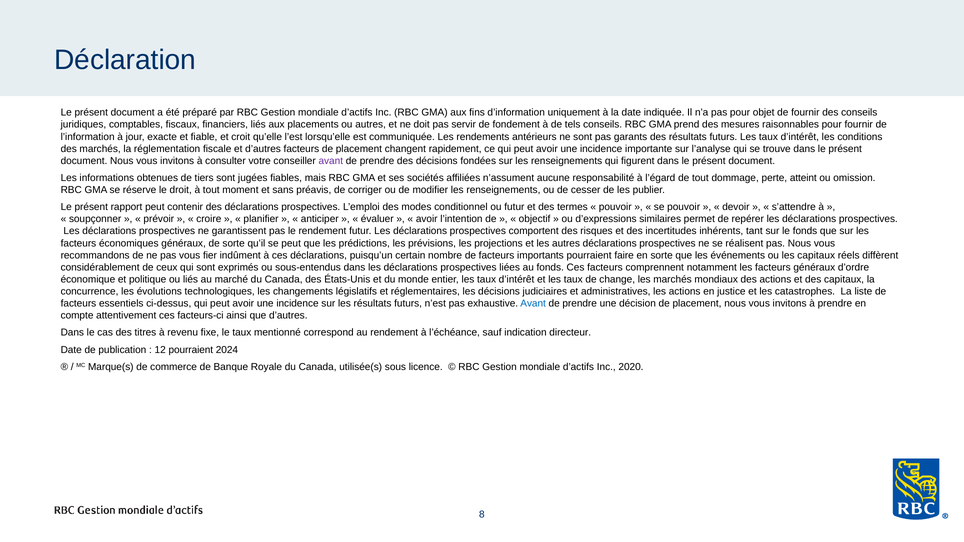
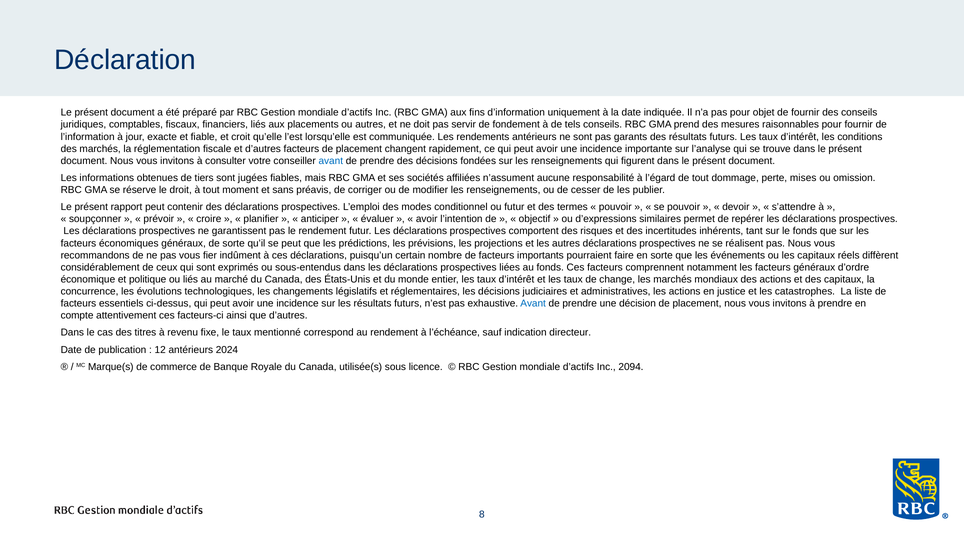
avant colour: purple -> blue (331, 161)
atteint: atteint -> mises (803, 178)
12 pourraient: pourraient -> antérieurs (191, 350)
2020: 2020 -> 2094 (631, 367)
